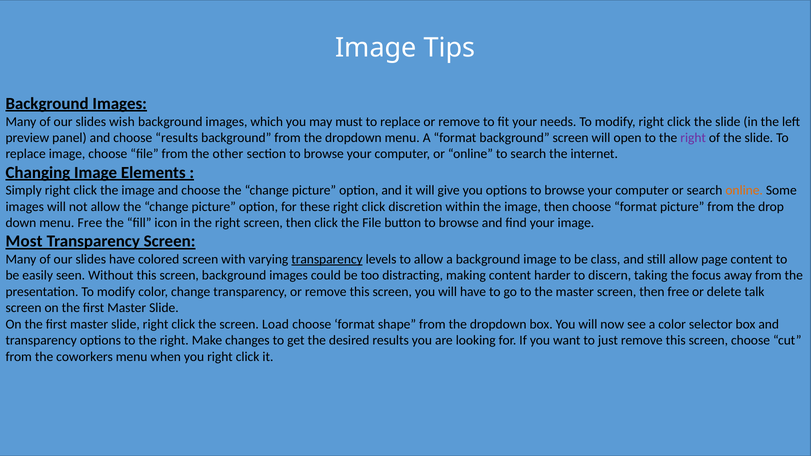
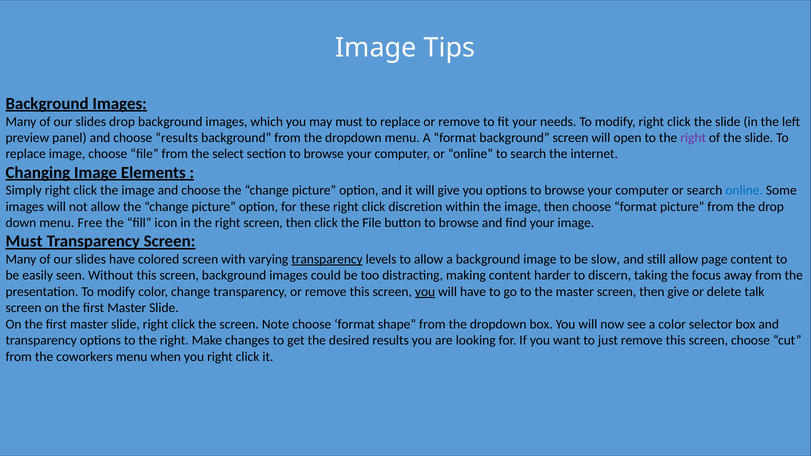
slides wish: wish -> drop (122, 122)
other: other -> select (228, 154)
online colour: orange -> blue (744, 191)
Most: Most -> Must (24, 241)
class: class -> slow (606, 259)
you underline: none -> present (425, 292)
then free: free -> give (678, 292)
Load: Load -> Note (276, 324)
